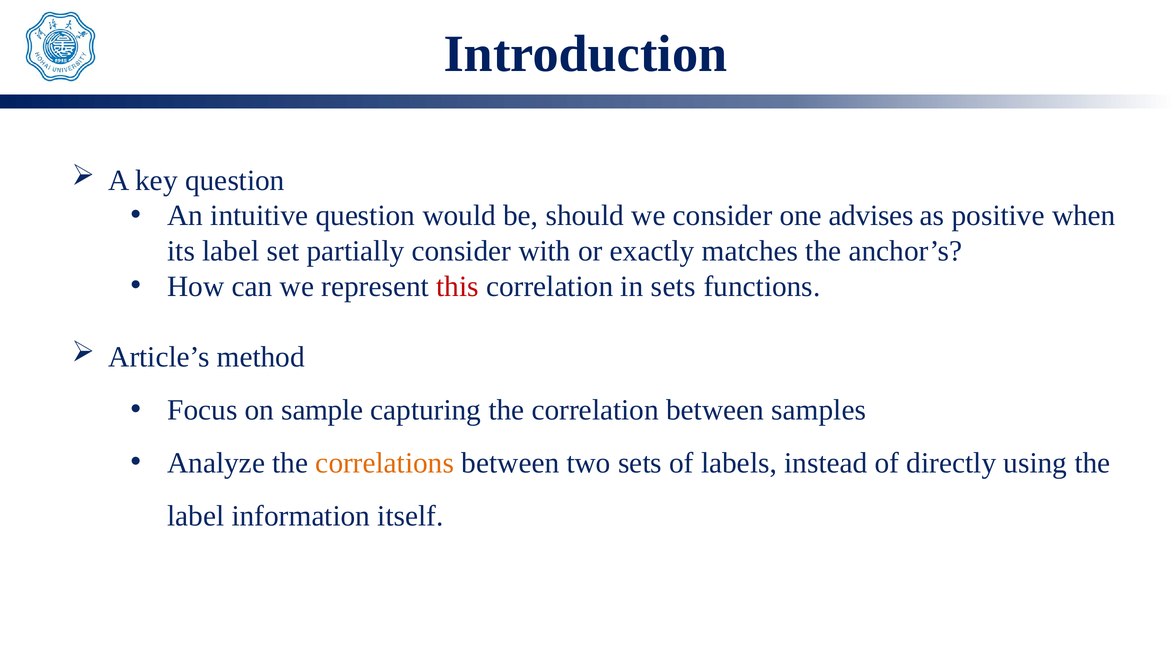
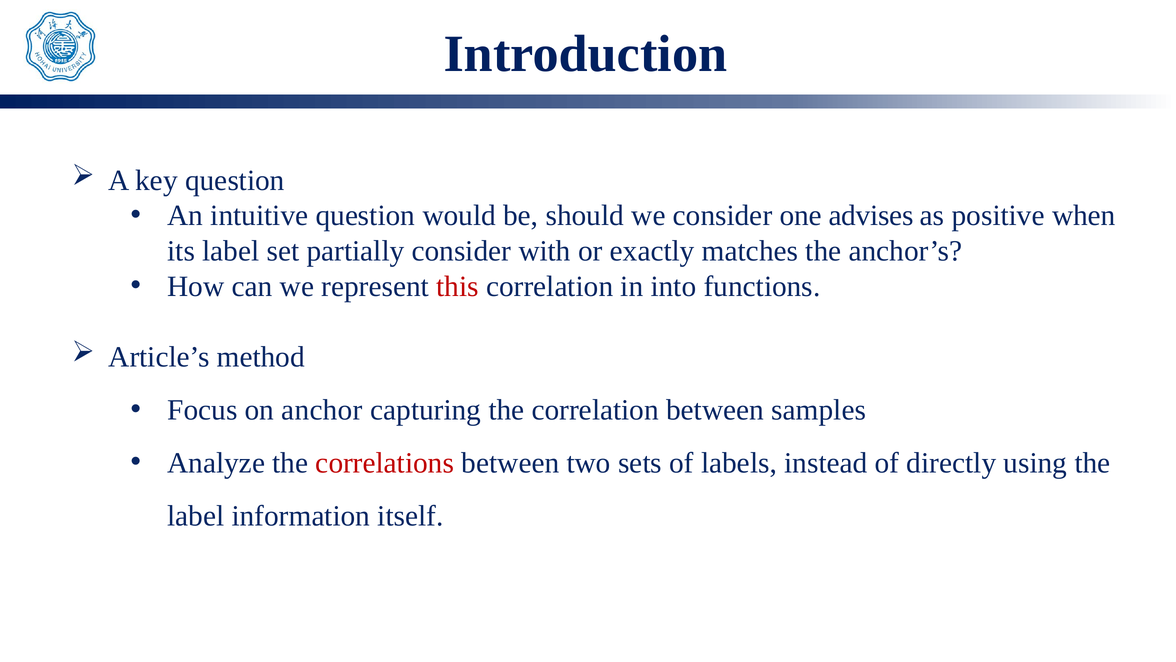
in sets: sets -> into (673, 286)
sample: sample -> anchor (322, 410)
correlations colour: orange -> red (385, 463)
